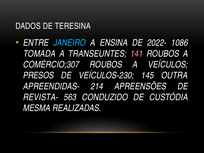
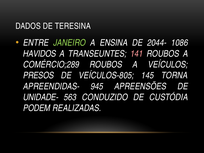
JANEIRO colour: light blue -> light green (70, 43)
2022-: 2022- -> 2044- (157, 43)
TOMADA: TOMADA -> HAVIDOS (40, 54)
COMÉRCIO;307: COMÉRCIO;307 -> COMÉRCIO;289 (51, 65)
VEÍCULOS-230: VEÍCULOS-230 -> VEÍCULOS-805 (106, 75)
OUTRA: OUTRA -> TORNA (175, 75)
214: 214 -> 945 (97, 86)
REVISTA-: REVISTA- -> UNIDADE- (41, 97)
MESMA: MESMA -> PODEM (37, 108)
